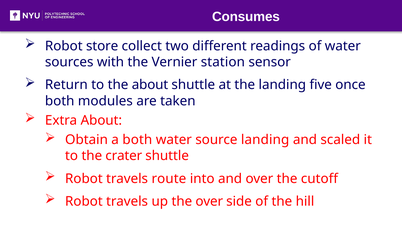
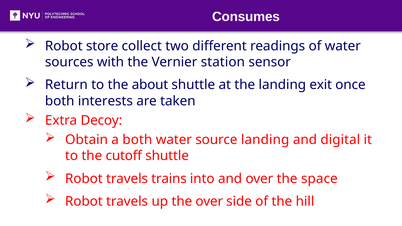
five: five -> exit (321, 85)
modules: modules -> interests (105, 101)
Extra About: About -> Decoy (101, 120)
scaled: scaled -> digital (340, 140)
crater: crater -> cutoff (124, 156)
route: route -> trains (169, 179)
cutoff: cutoff -> space (319, 179)
